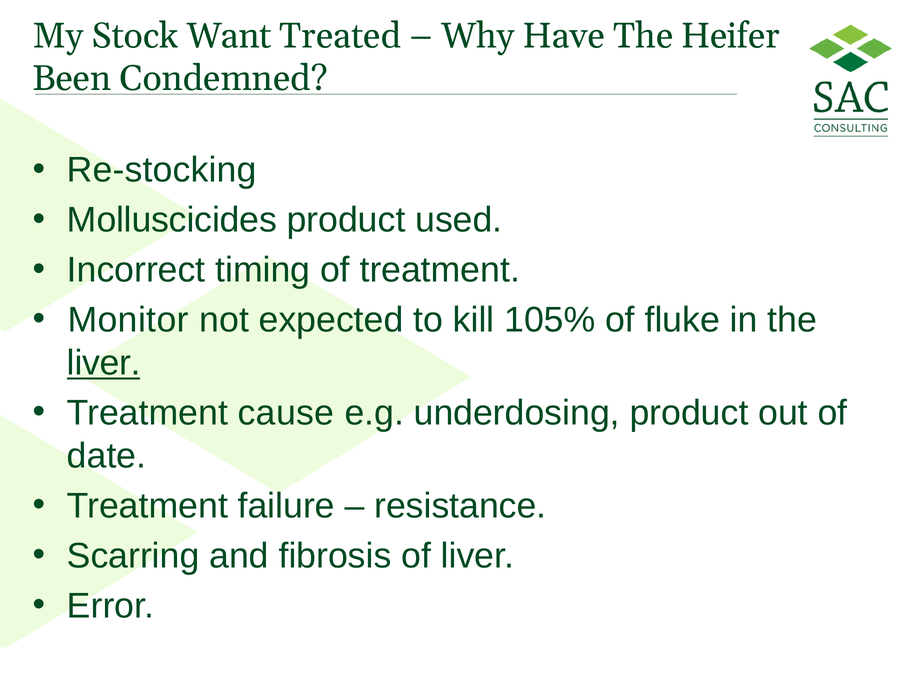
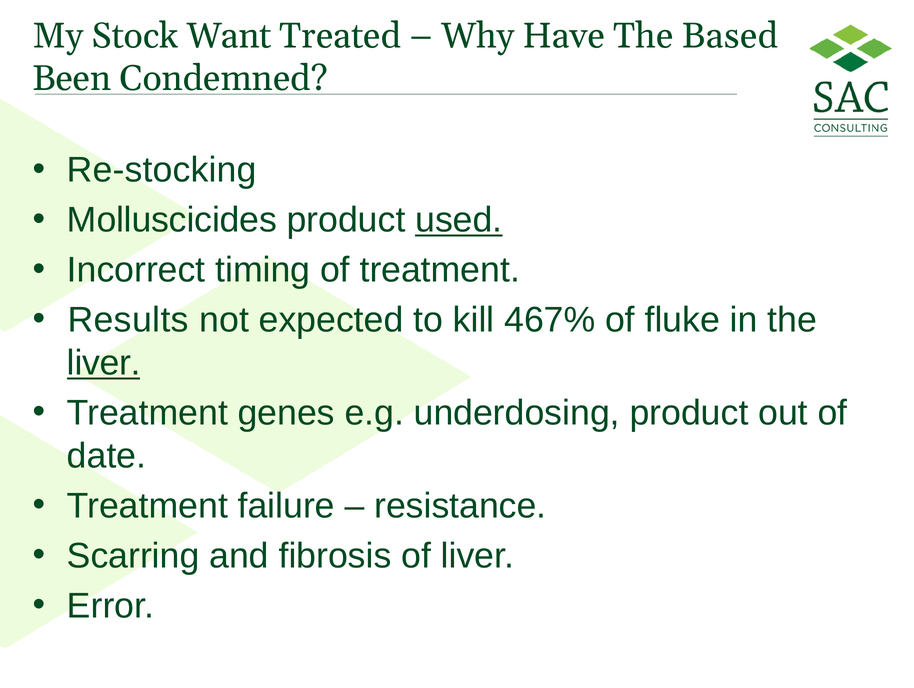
Heifer: Heifer -> Based (730, 36)
used underline: none -> present (459, 220)
Monitor: Monitor -> Results (128, 320)
105%: 105% -> 467% (550, 320)
cause: cause -> genes (286, 413)
